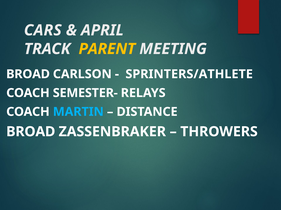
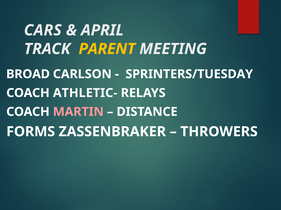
SPRINTERS/ATHLETE: SPRINTERS/ATHLETE -> SPRINTERS/TUESDAY (189, 74)
SEMESTER-: SEMESTER- -> ATHLETIC- (85, 93)
MARTIN colour: light blue -> pink (78, 112)
BROAD: BROAD -> FORMS (31, 132)
